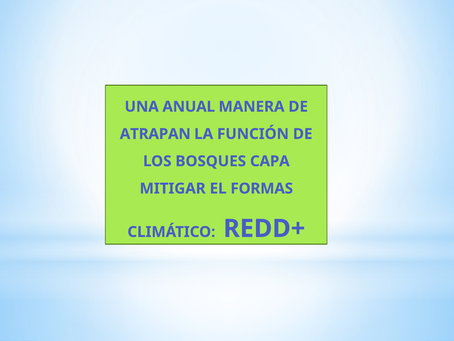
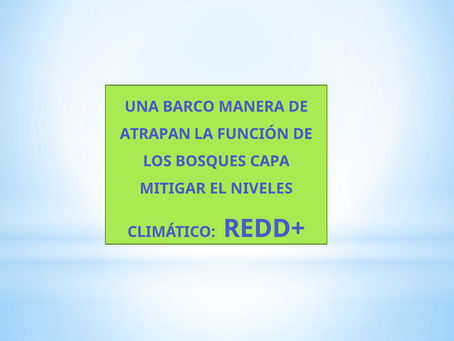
ANUAL: ANUAL -> BARCO (189, 107)
FORMAS: FORMAS -> NIVELES (262, 188)
